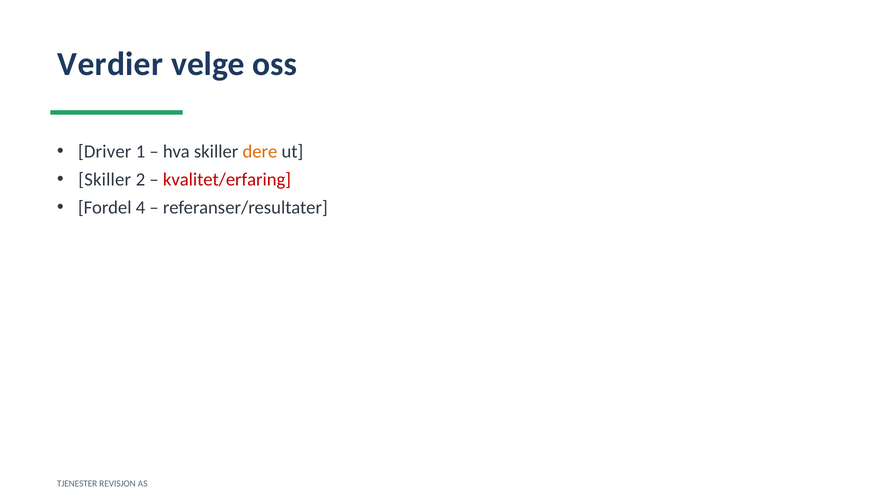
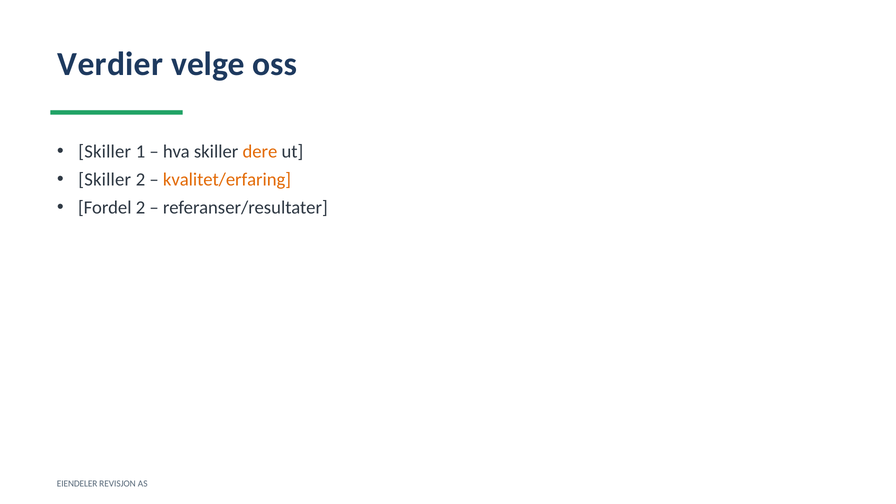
Driver: Driver -> Skiller (105, 152)
kvalitet/erfaring colour: red -> orange (227, 180)
Fordel 4: 4 -> 2 (141, 208)
TJENESTER: TJENESTER -> EIENDELER (77, 484)
